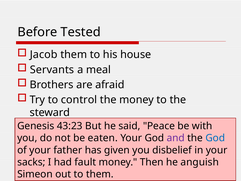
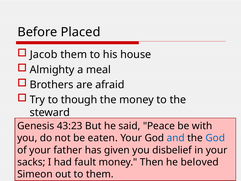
Tested: Tested -> Placed (81, 32)
Servants: Servants -> Almighty (52, 70)
control: control -> though (79, 100)
and colour: purple -> blue (176, 138)
anguish: anguish -> beloved (200, 162)
